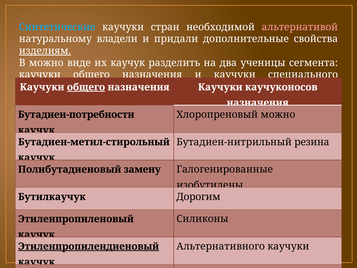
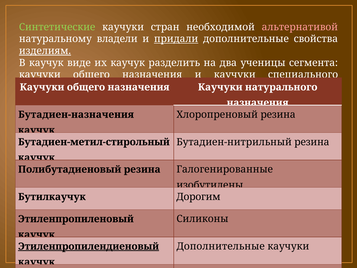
Синтетические colour: light blue -> light green (57, 27)
придали underline: none -> present (176, 39)
В можно: можно -> каучук (46, 63)
общего underline: present -> none (86, 87)
каучуконосов: каучуконосов -> натурального (281, 87)
Бутадиен-потребности: Бутадиен-потребности -> Бутадиен-назначения (76, 114)
Хлоропреновый можно: можно -> резина (278, 114)
Полибутадиеновый замену: замену -> резина (142, 169)
Альтернативного: Альтернативного -> Дополнительные (221, 246)
